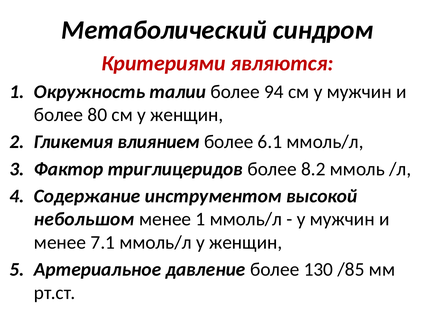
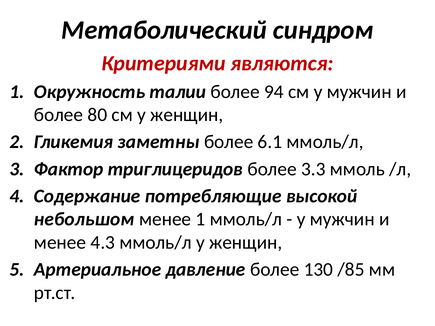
влиянием: влиянием -> заметны (159, 142)
8.2: 8.2 -> 3.3 (313, 169)
инструментом: инструментом -> потребляющие (213, 196)
7.1: 7.1 -> 4.3 (103, 243)
